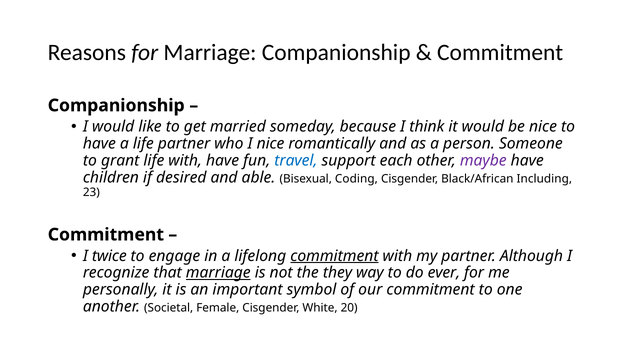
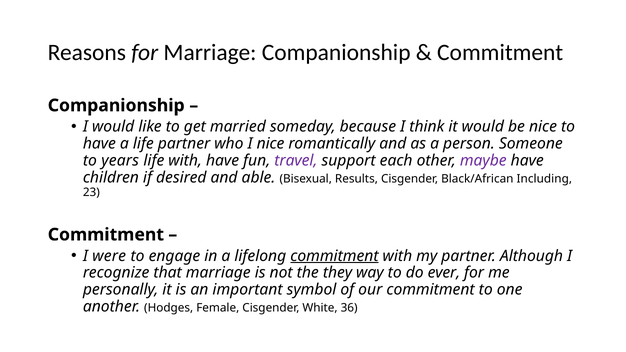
grant: grant -> years (120, 161)
travel colour: blue -> purple (296, 161)
Coding: Coding -> Results (356, 179)
twice: twice -> were (109, 256)
marriage underline: present -> none (218, 273)
Societal: Societal -> Hodges (169, 308)
20: 20 -> 36 (349, 308)
